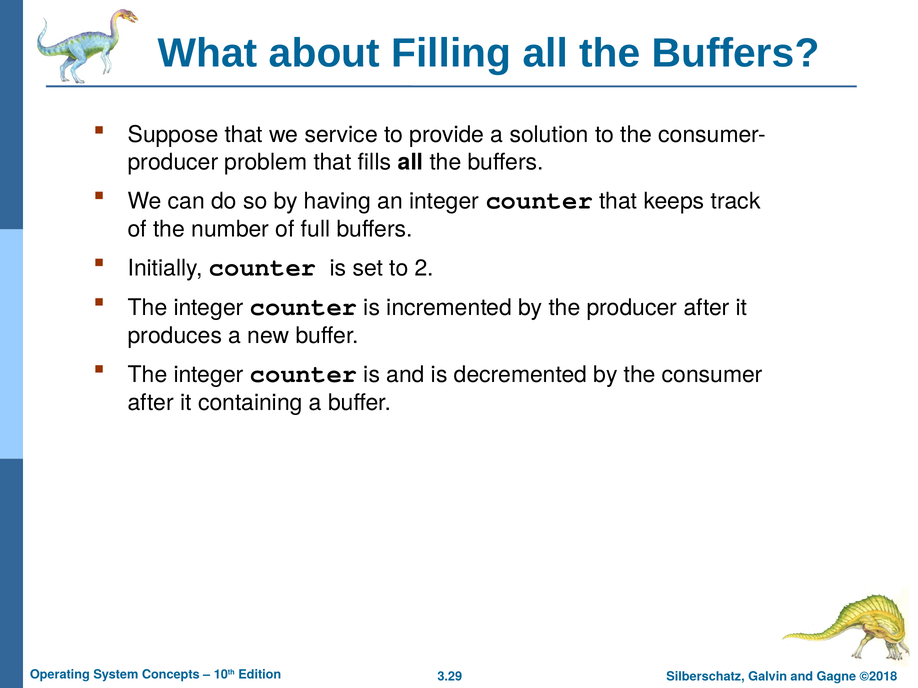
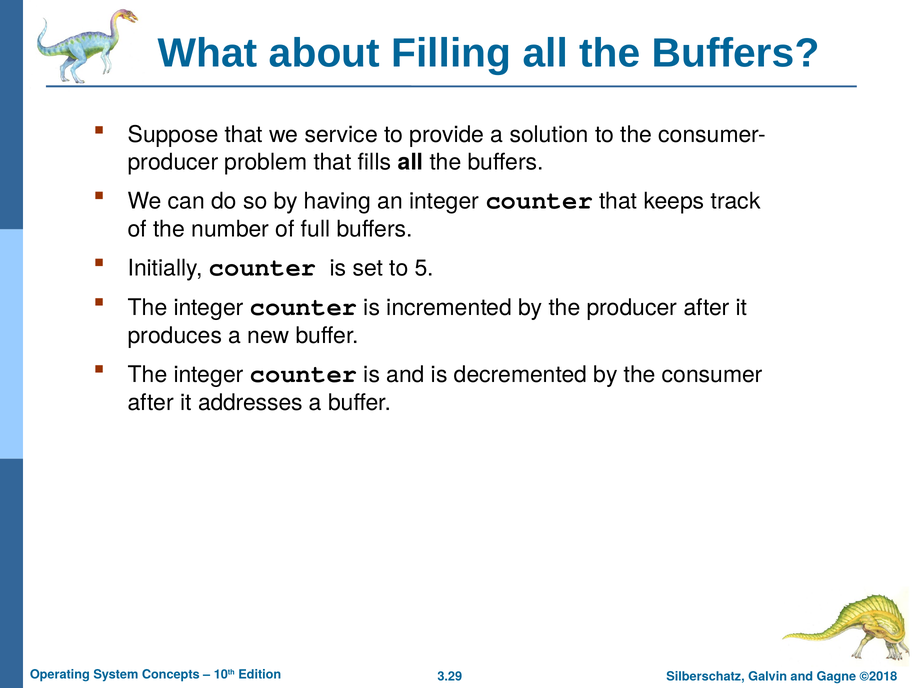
2: 2 -> 5 (424, 268)
containing: containing -> addresses (250, 403)
